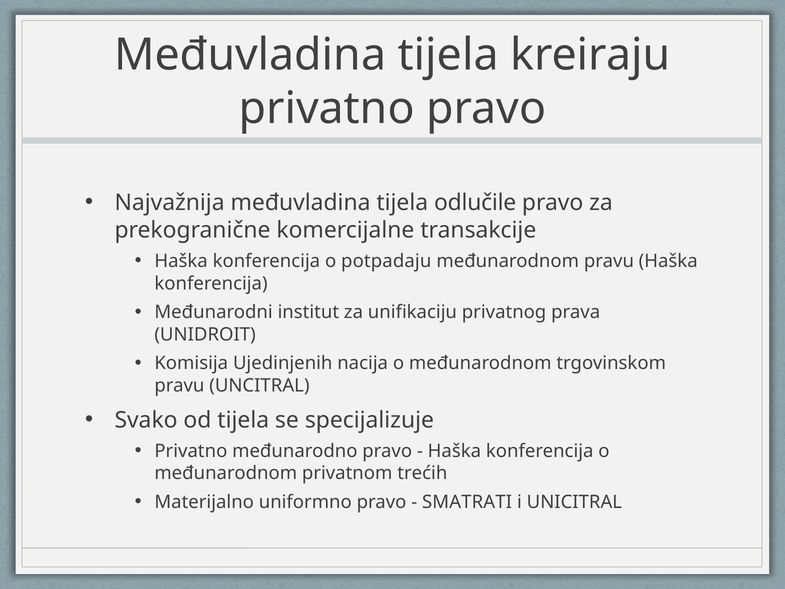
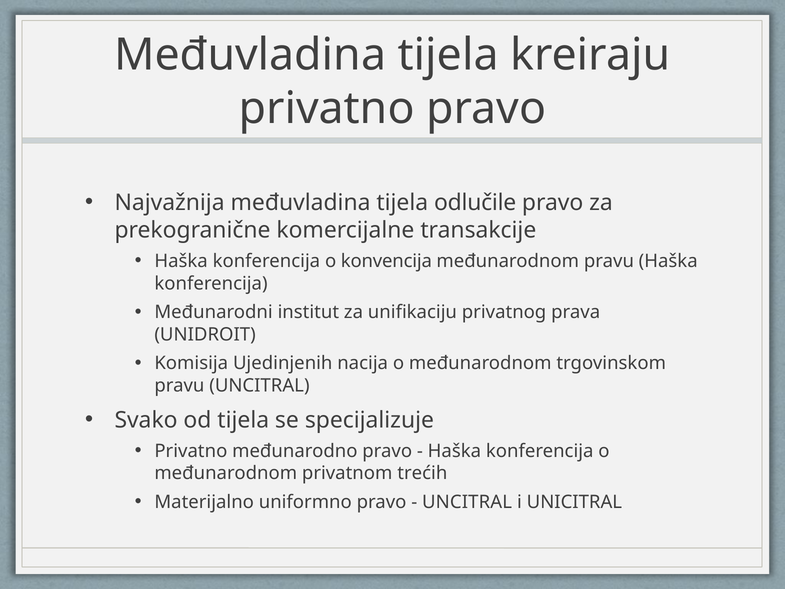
potpadaju: potpadaju -> konvencija (386, 261)
SMATRATI: SMATRATI -> UNCITRAL (467, 502)
